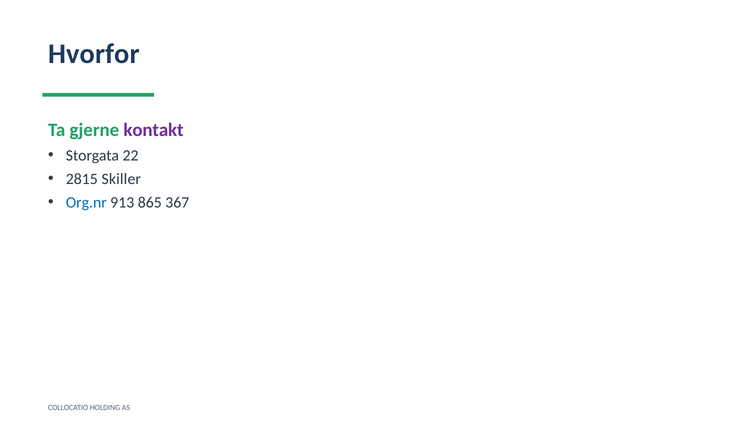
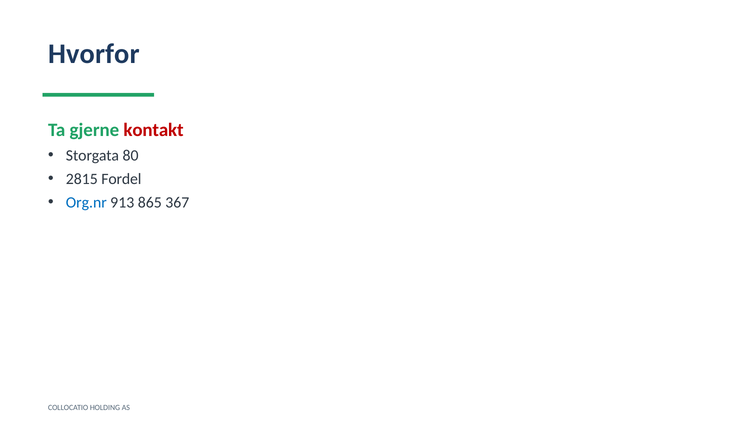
kontakt colour: purple -> red (154, 130)
22: 22 -> 80 (131, 155)
Skiller: Skiller -> Fordel (121, 179)
